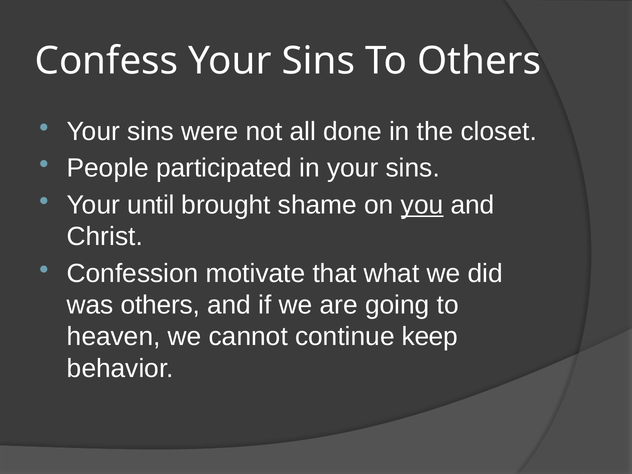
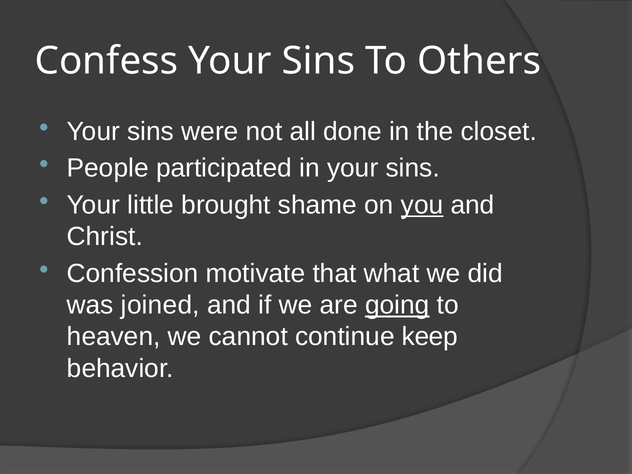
until: until -> little (151, 205)
was others: others -> joined (160, 305)
going underline: none -> present (397, 305)
